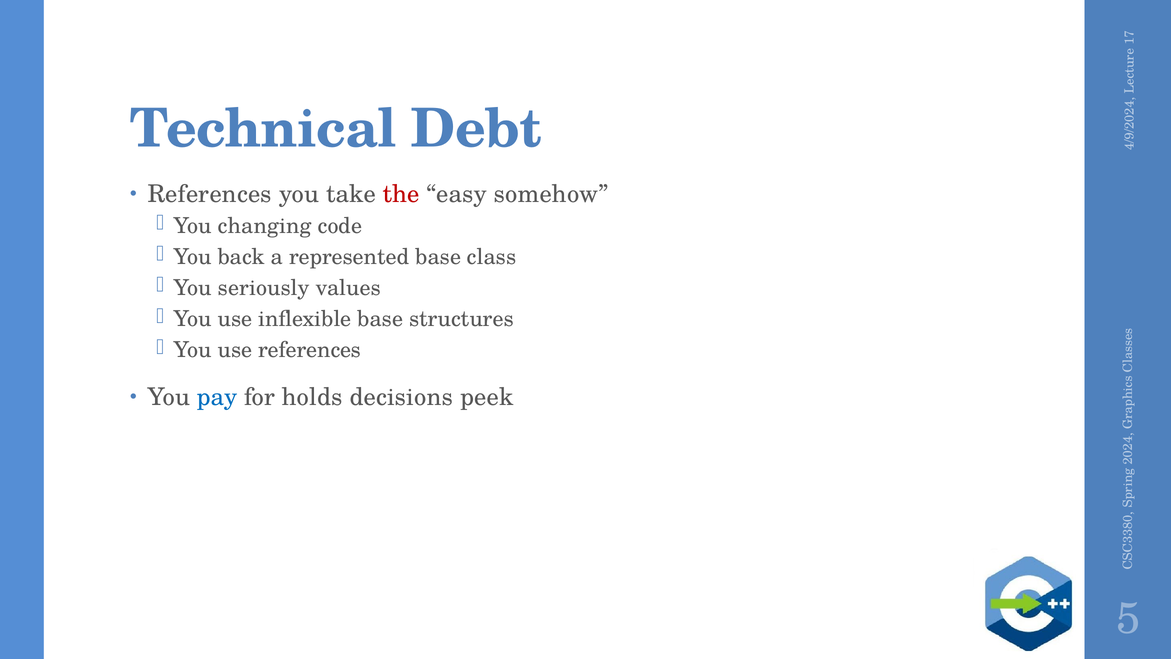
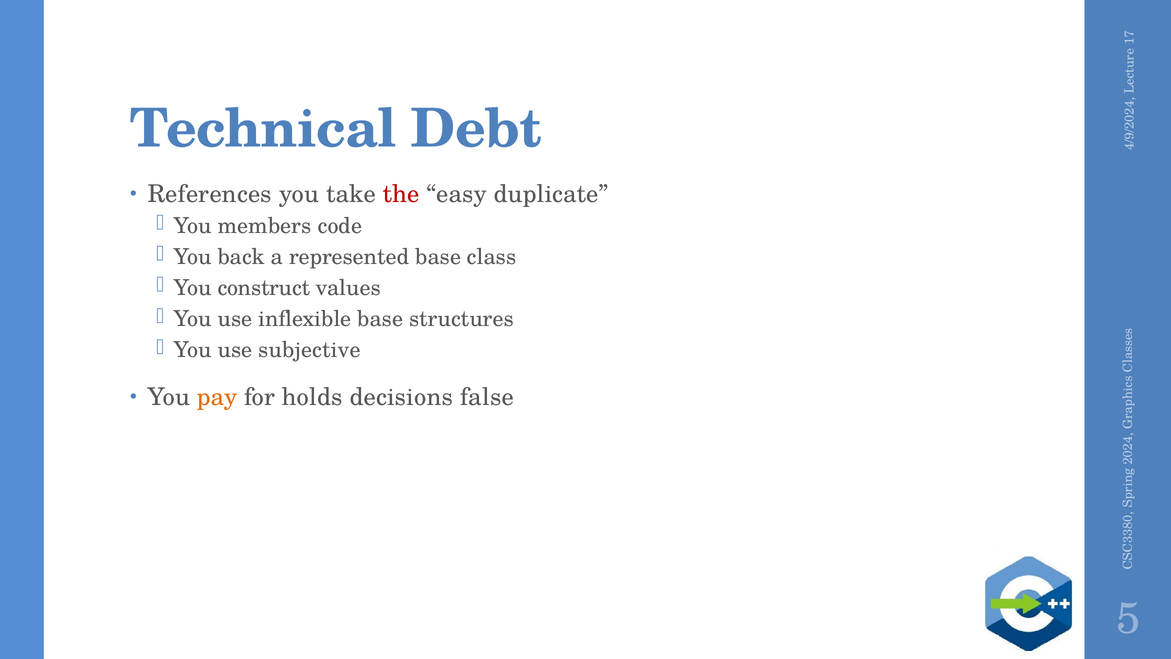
somehow: somehow -> duplicate (551, 194)
changing: changing -> members (265, 226)
seriously: seriously -> construct (264, 288)
use references: references -> subjective (310, 350)
pay colour: blue -> orange (217, 397)
peek: peek -> false (487, 397)
